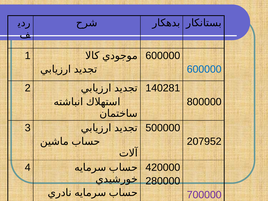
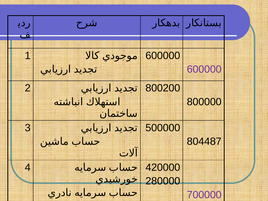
600000 colour: blue -> purple (204, 69)
140281: 140281 -> 800200 (163, 88)
207952: 207952 -> 804487 (204, 141)
